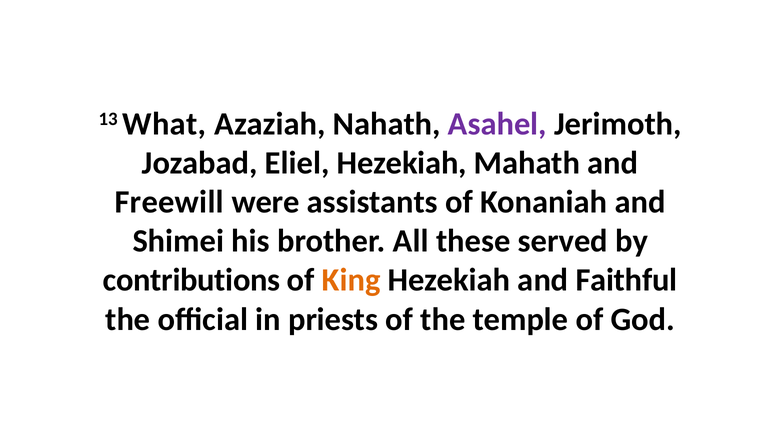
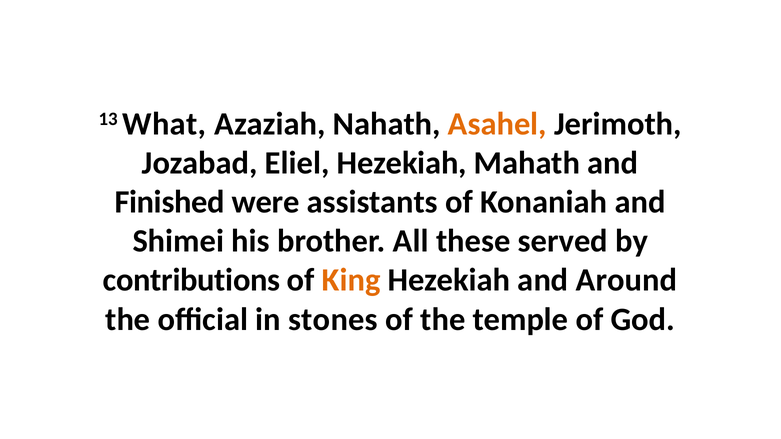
Asahel colour: purple -> orange (497, 124)
Freewill: Freewill -> Finished (170, 202)
Faithful: Faithful -> Around (626, 280)
priests: priests -> stones (333, 320)
